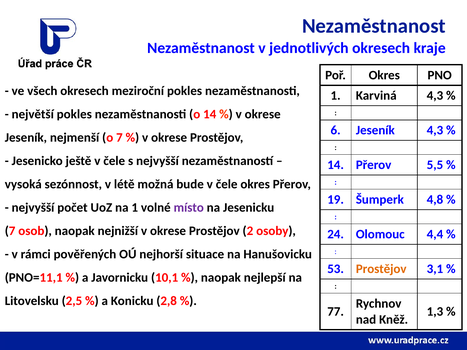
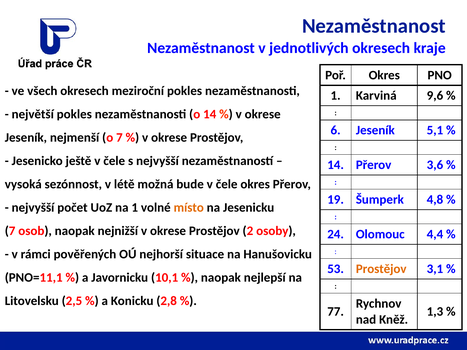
Karviná 4,3: 4,3 -> 9,6 (435, 96)
Jeseník 4,3: 4,3 -> 5,1 (435, 130)
5,5: 5,5 -> 3,6 (435, 165)
místo colour: purple -> orange (189, 208)
